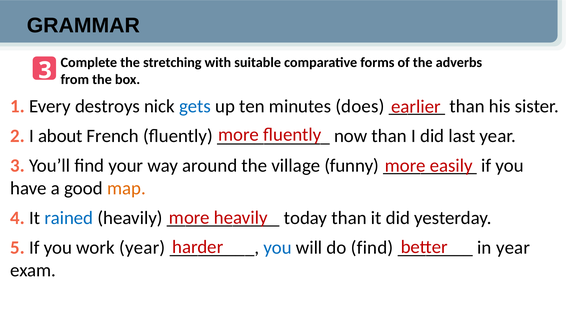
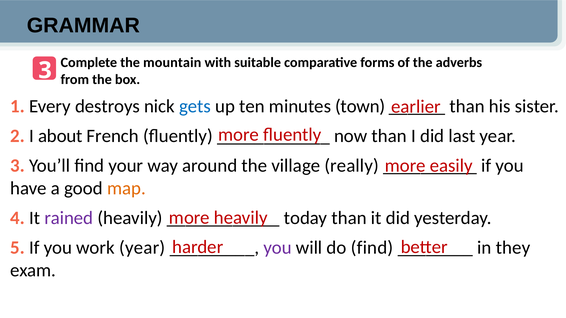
stretching: stretching -> mountain (172, 63)
does: does -> town (360, 106)
funny: funny -> really (352, 166)
rained colour: blue -> purple (69, 218)
you colour: blue -> purple (278, 248)
in year: year -> they (513, 248)
